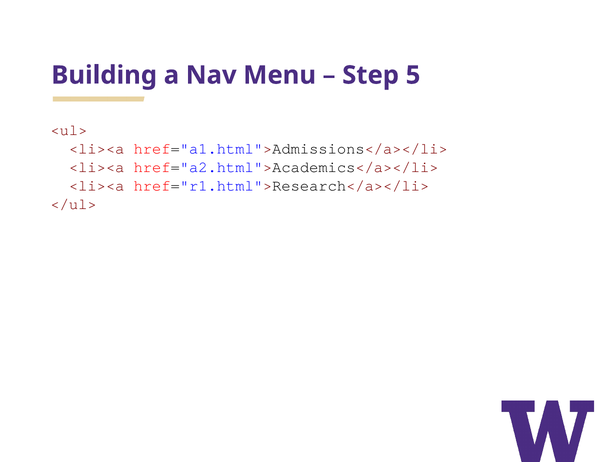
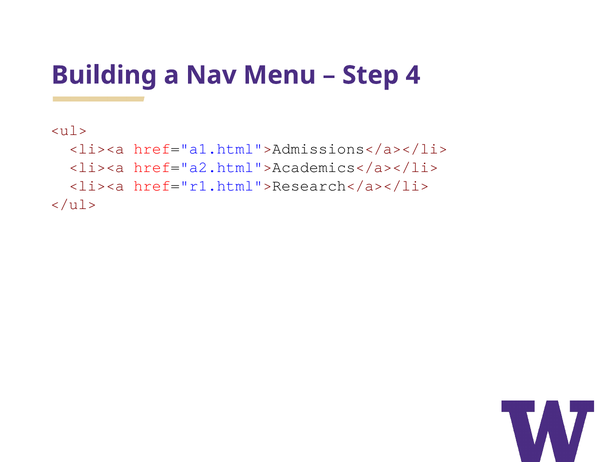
5: 5 -> 4 (413, 75)
